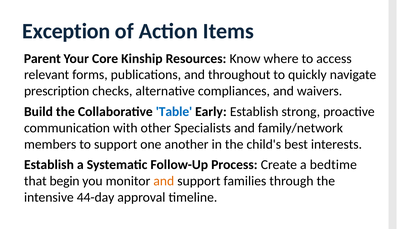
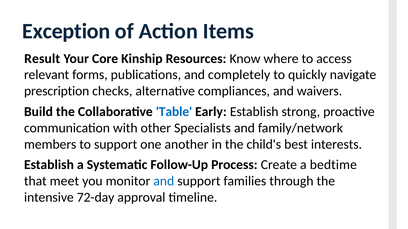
Parent: Parent -> Result (42, 59)
throughout: throughout -> completely (239, 75)
begin: begin -> meet (64, 181)
and colour: orange -> blue (164, 181)
44-day: 44-day -> 72-day (96, 198)
